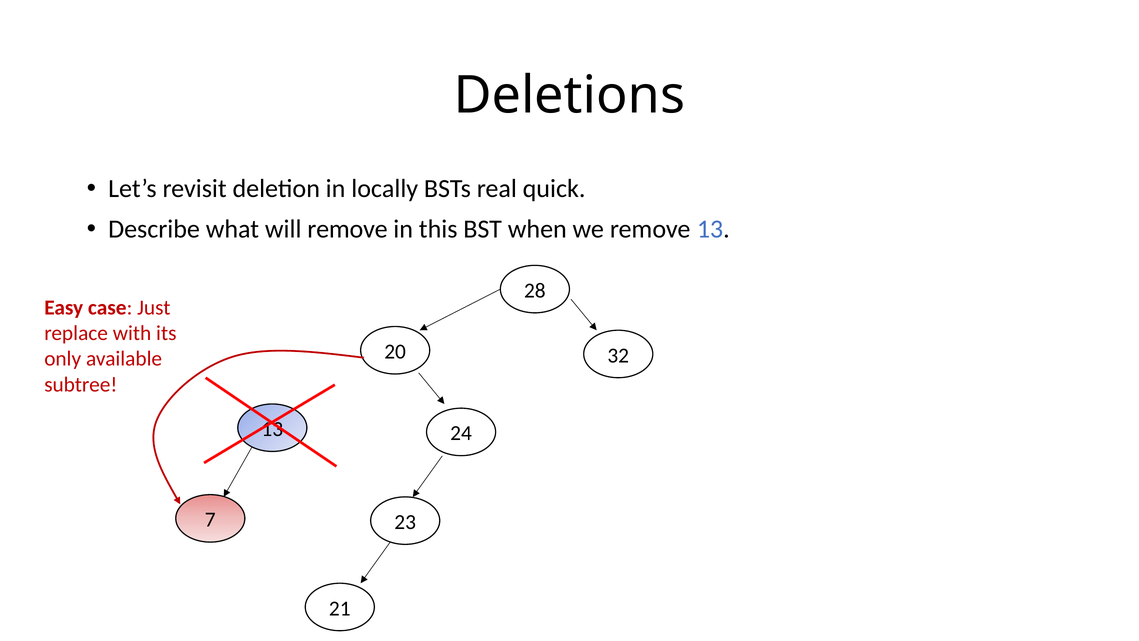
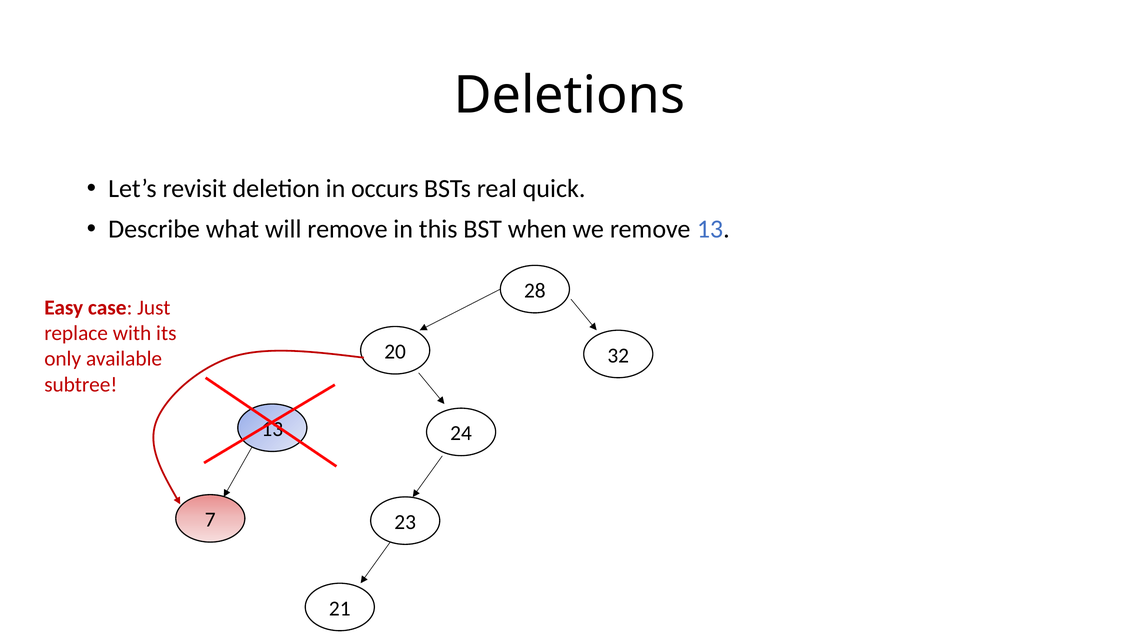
locally: locally -> occurs (385, 189)
